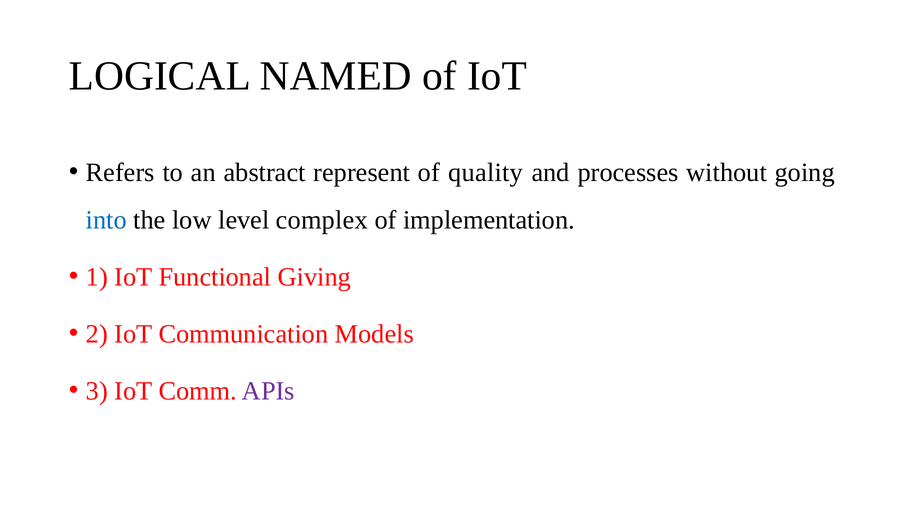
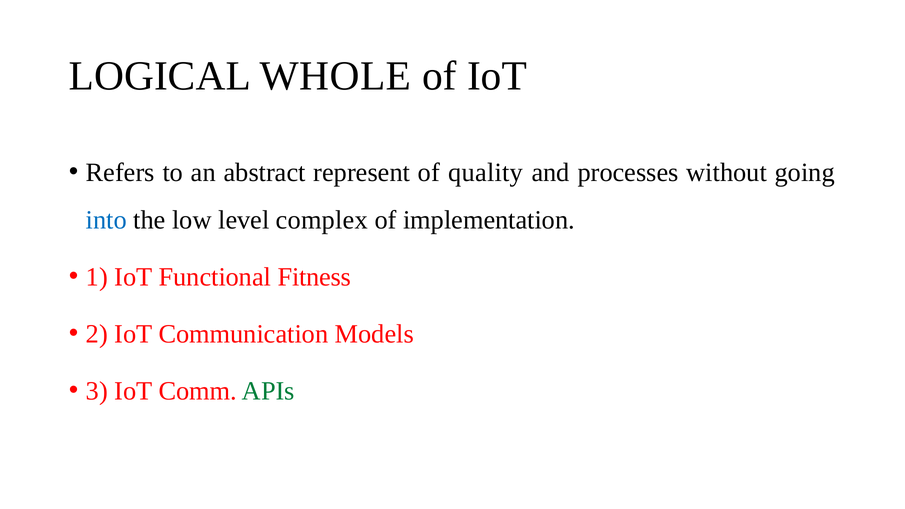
NAMED: NAMED -> WHOLE (336, 76)
Giving: Giving -> Fitness (314, 277)
APIs colour: purple -> green (268, 391)
